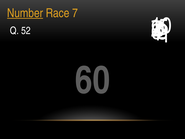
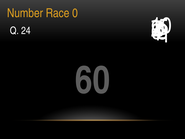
Number underline: present -> none (25, 13)
Race 7: 7 -> 0 (75, 13)
52: 52 -> 24 (26, 31)
